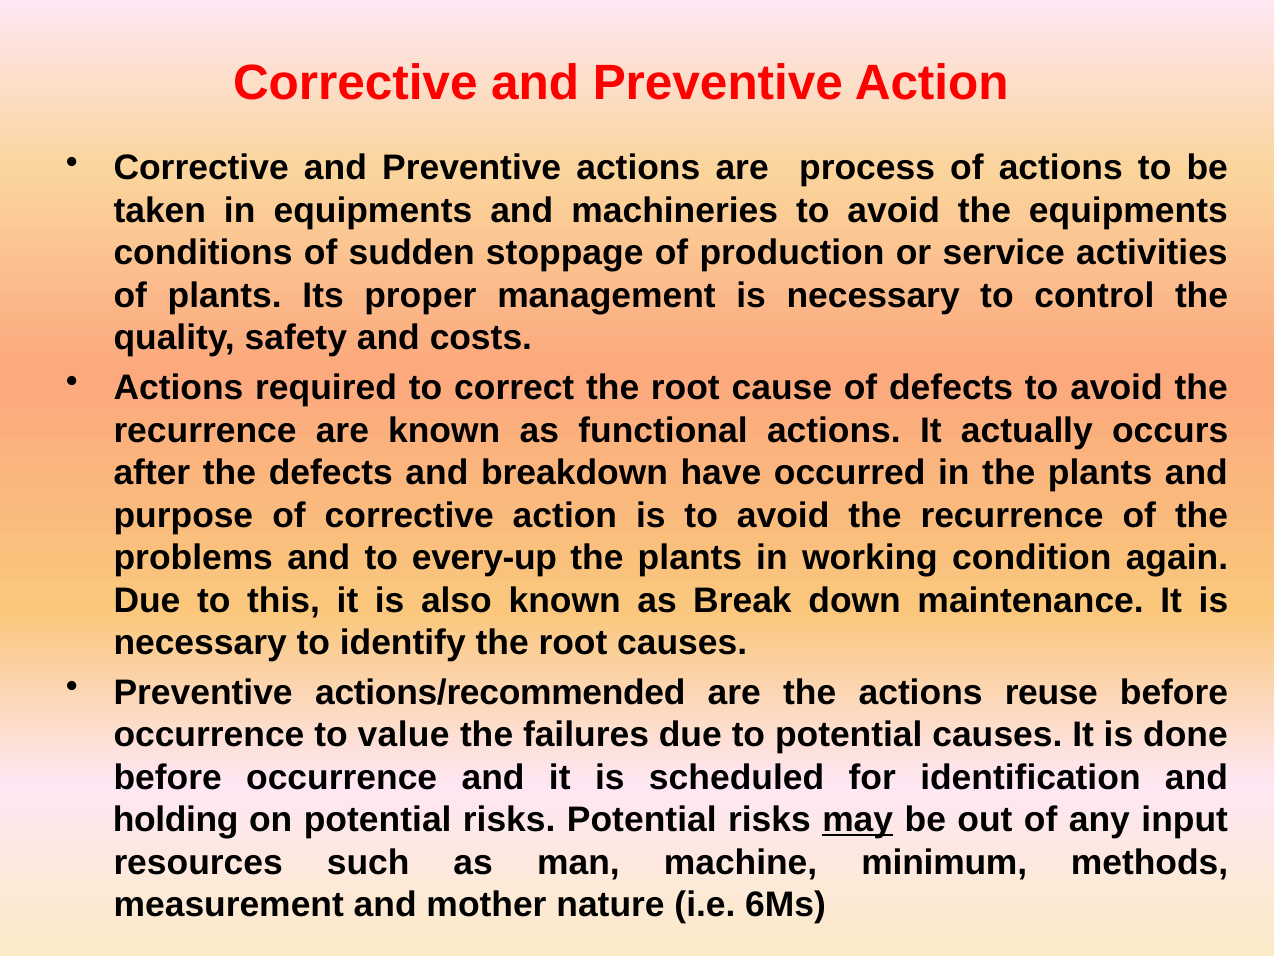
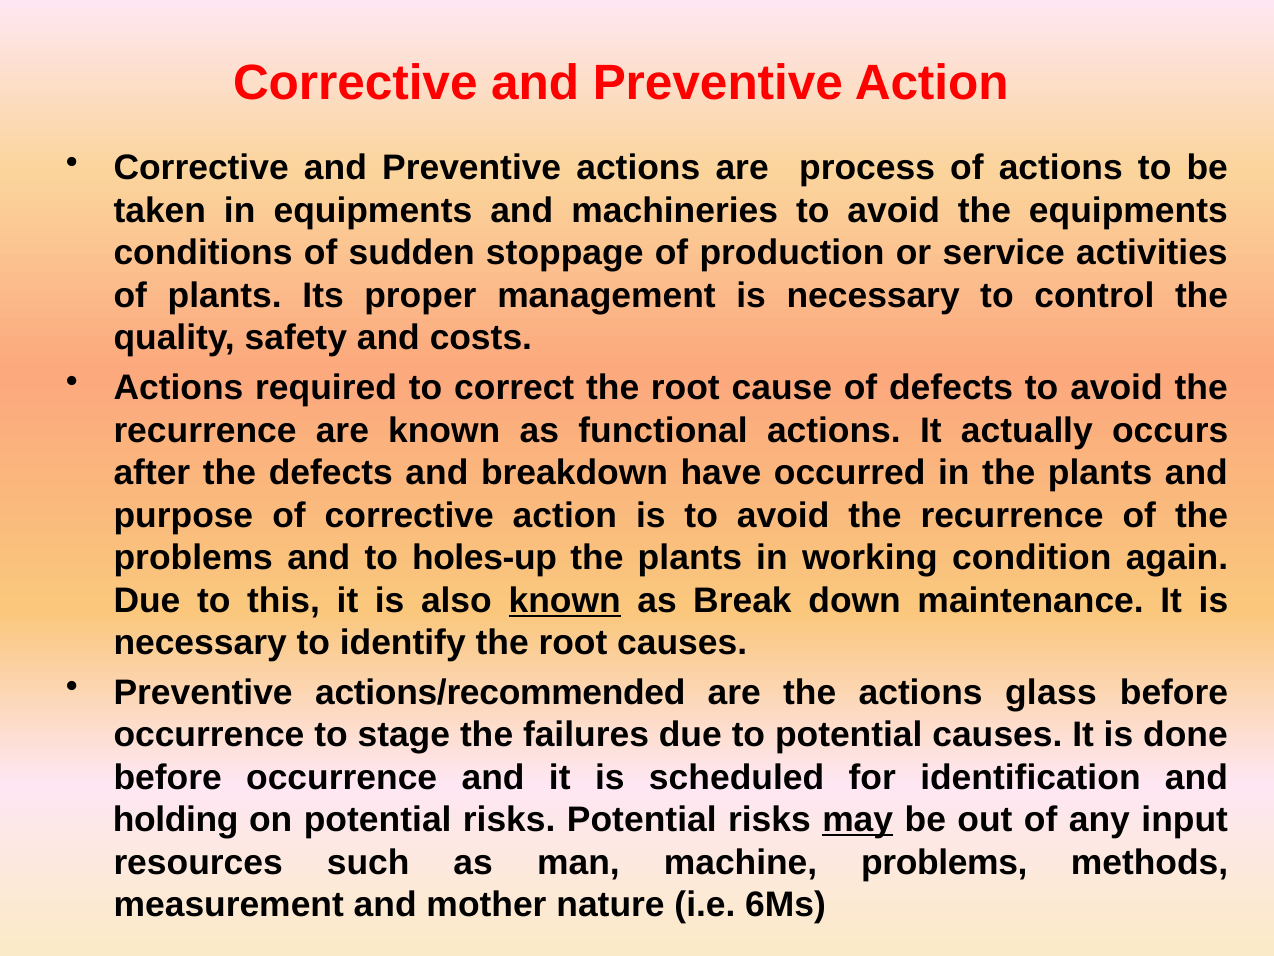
every-up: every-up -> holes-up (484, 558)
known underline: none -> present (565, 600)
reuse: reuse -> glass (1051, 692)
value: value -> stage (404, 735)
machine minimum: minimum -> problems (944, 862)
